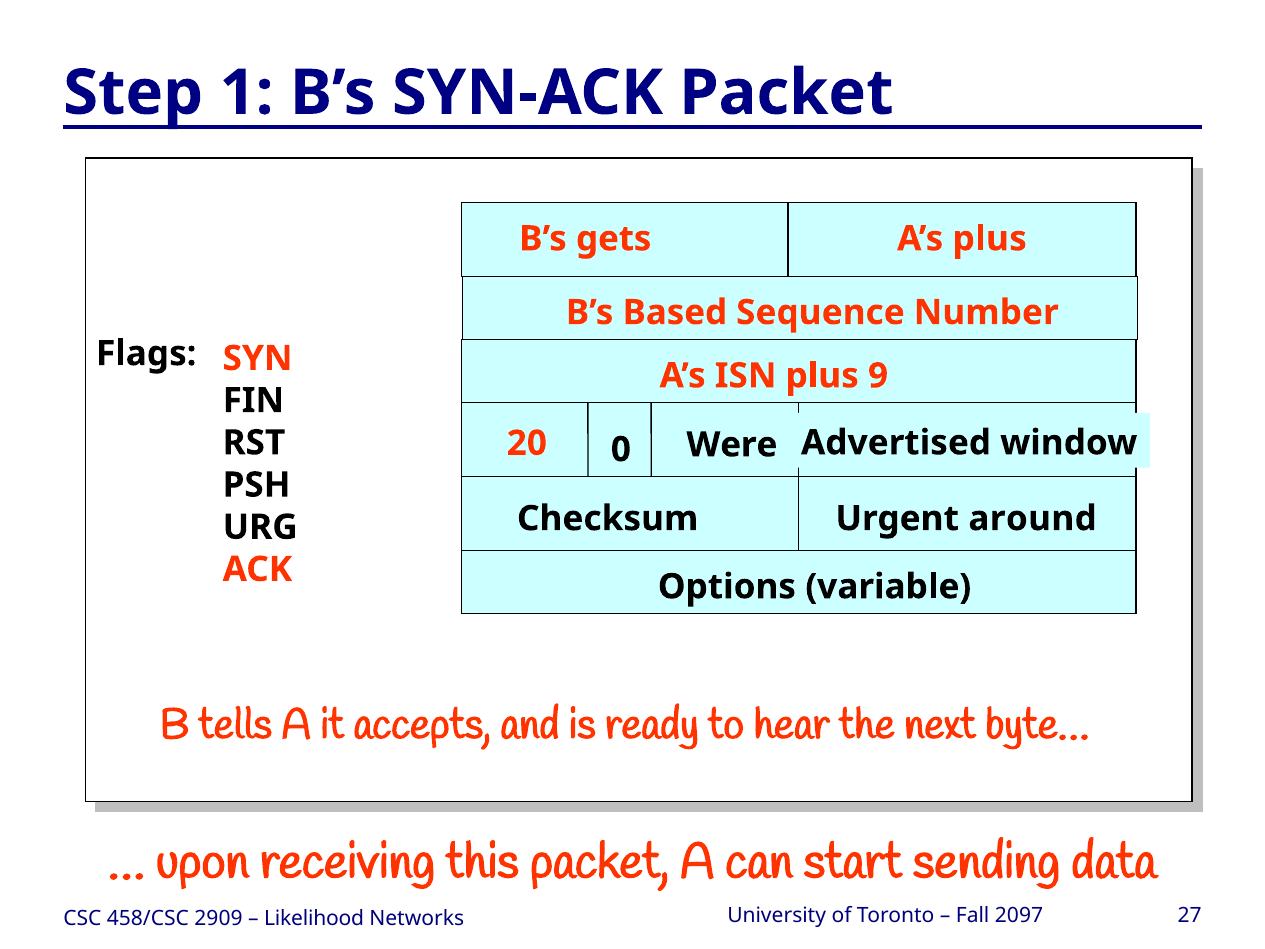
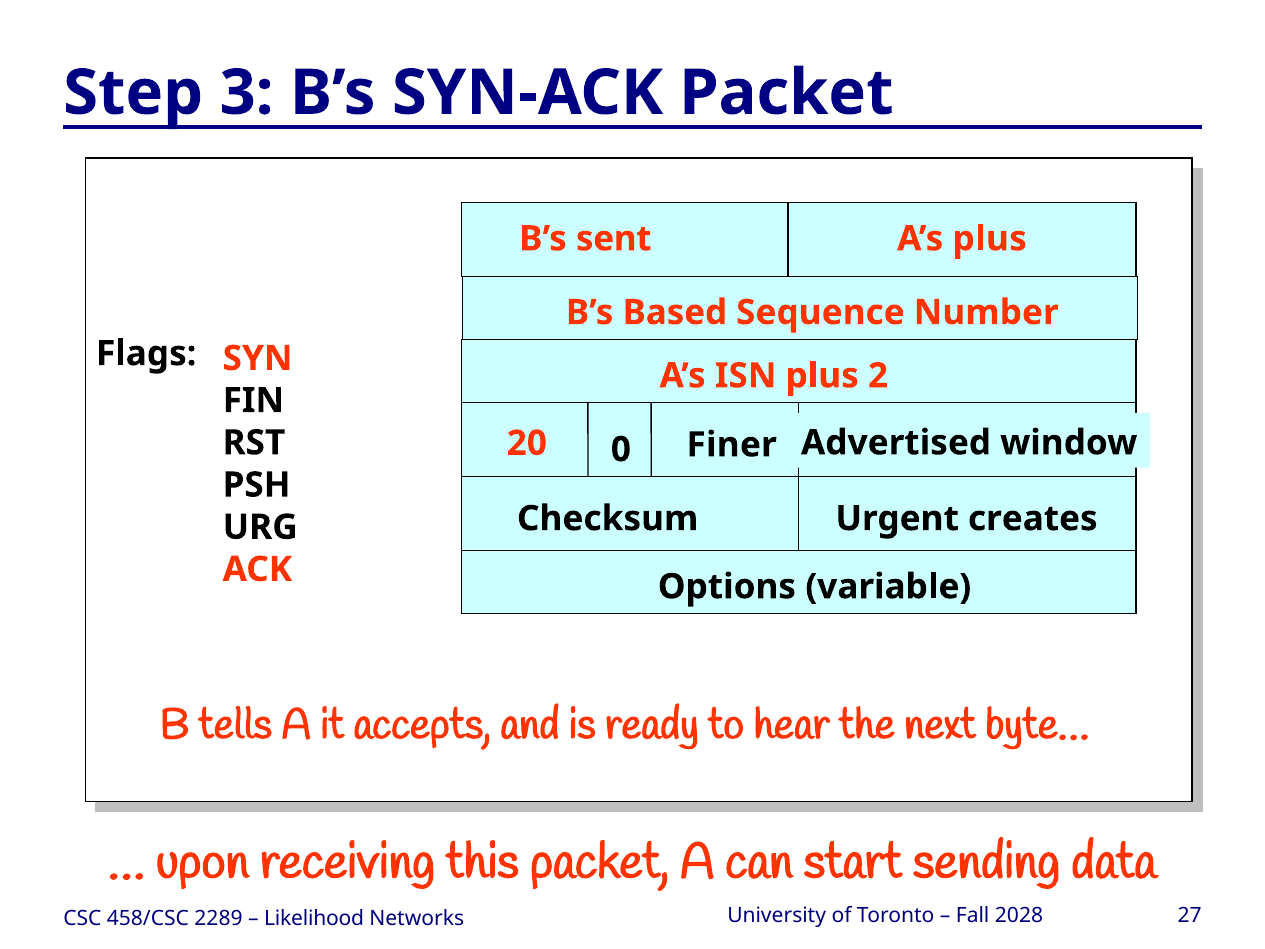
1: 1 -> 3 (247, 93)
gets: gets -> sent (614, 239)
9: 9 -> 2 (878, 376)
Were: Were -> Finer (732, 445)
around: around -> creates (1033, 518)
2097: 2097 -> 2028 (1019, 915)
2909: 2909 -> 2289 (219, 919)
